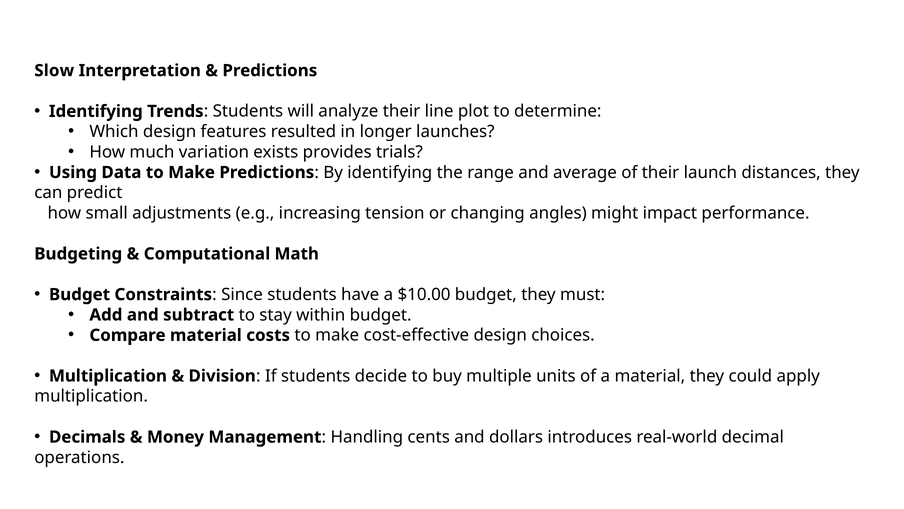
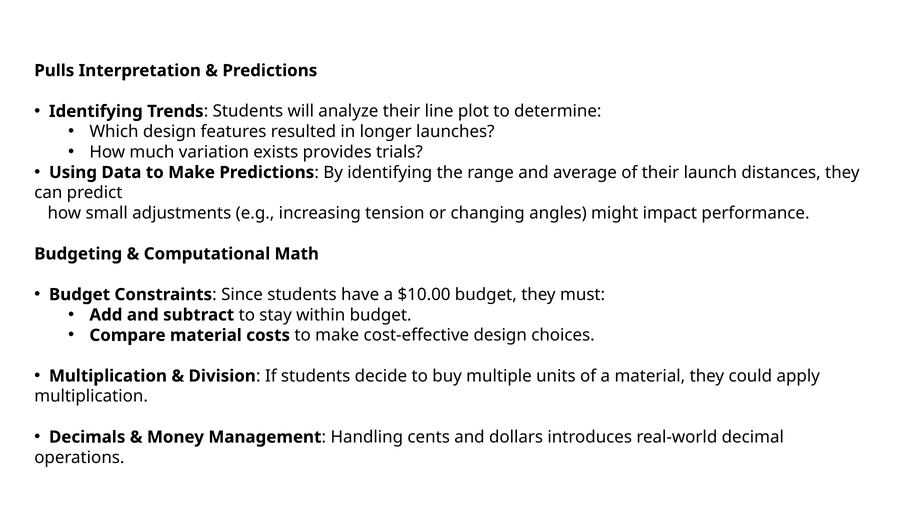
Slow: Slow -> Pulls (54, 71)
